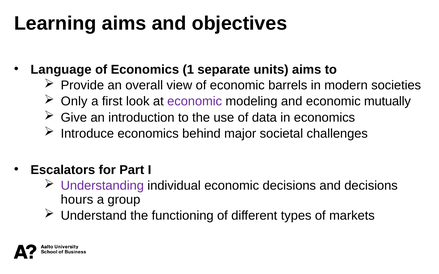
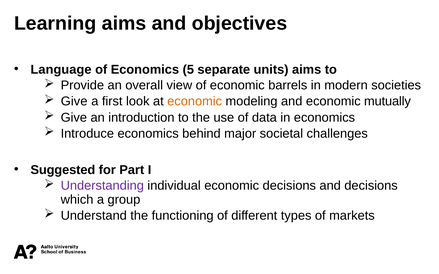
1: 1 -> 5 (188, 70)
Only: Only -> Give (74, 102)
economic colour: purple -> orange (195, 102)
Escalators: Escalators -> Suggested (63, 170)
hours: hours -> which (77, 200)
